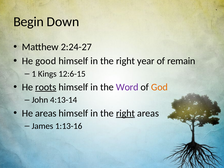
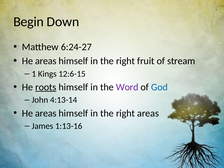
2:24-27: 2:24-27 -> 6:24-27 (76, 47)
good: good -> areas (46, 61)
year: year -> fruit (146, 61)
remain: remain -> stream (181, 61)
God colour: orange -> blue (159, 87)
right underline: present -> none (125, 113)
